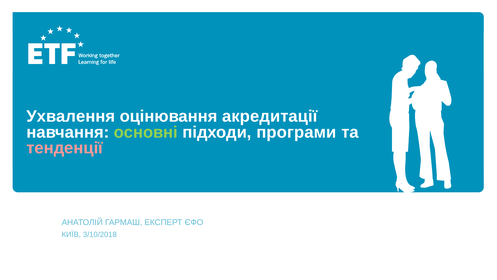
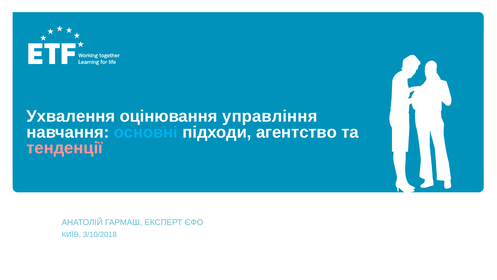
акредитації: акредитації -> управління (270, 116)
основні colour: light green -> light blue (146, 132)
програми: програми -> агентство (296, 132)
